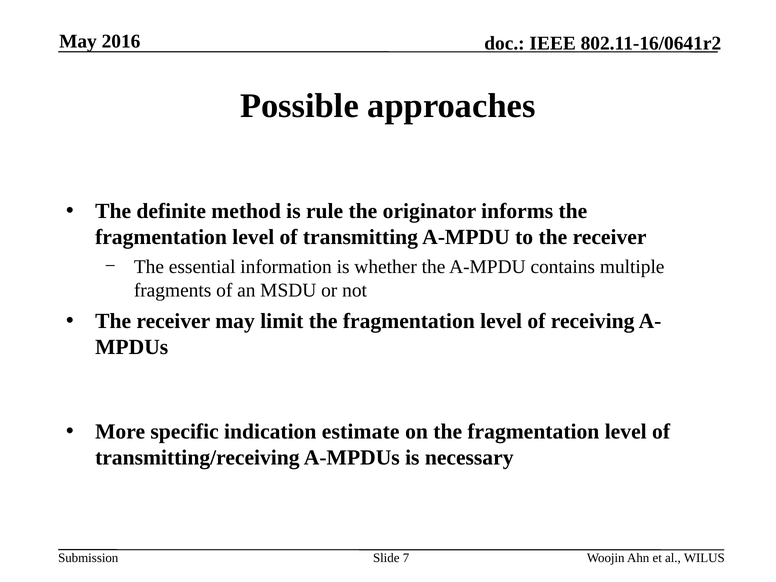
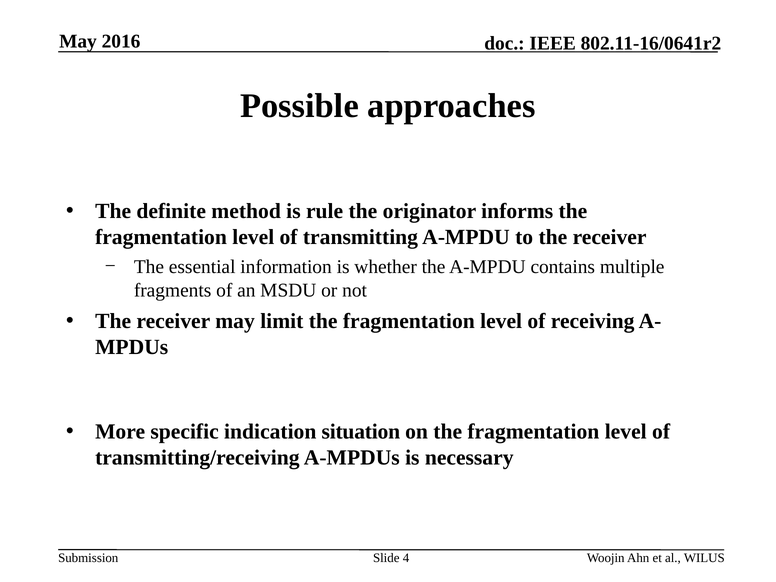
estimate: estimate -> situation (361, 432)
7: 7 -> 4 (406, 558)
